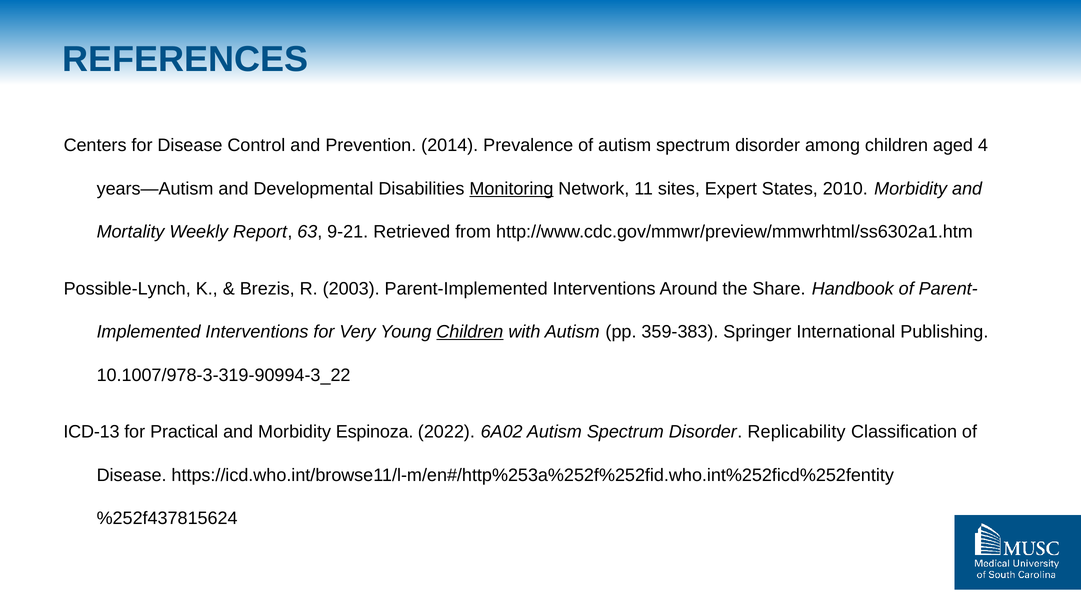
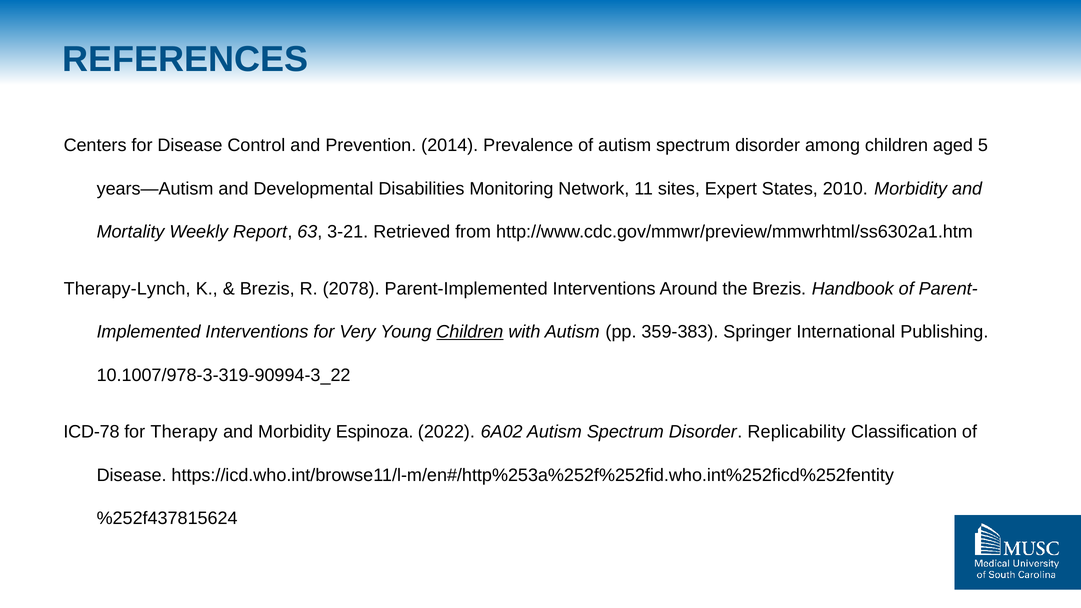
4: 4 -> 5 (983, 145)
Monitoring underline: present -> none (511, 189)
9-21: 9-21 -> 3-21 (348, 232)
Possible-Lynch: Possible-Lynch -> Therapy-Lynch (127, 289)
2003: 2003 -> 2078 (351, 289)
the Share: Share -> Brezis (779, 289)
ICD-13: ICD-13 -> ICD-78 (91, 432)
Practical: Practical -> Therapy (184, 432)
